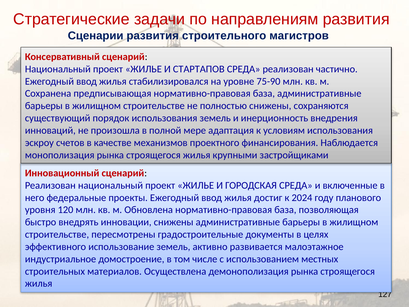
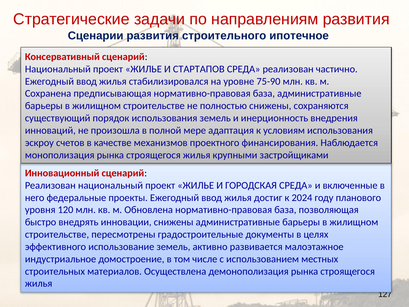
магистров: магистров -> ипотечное (299, 36)
